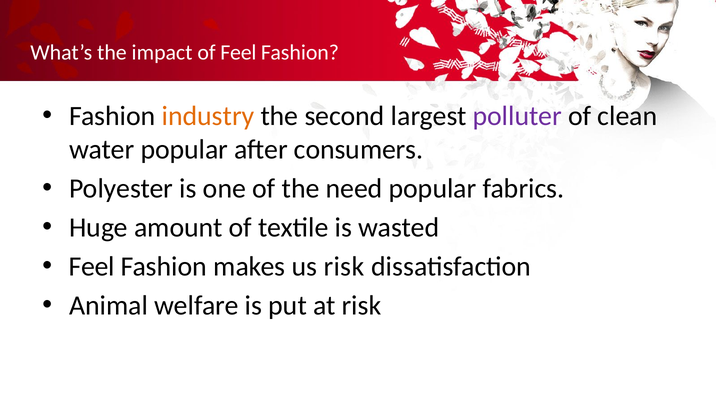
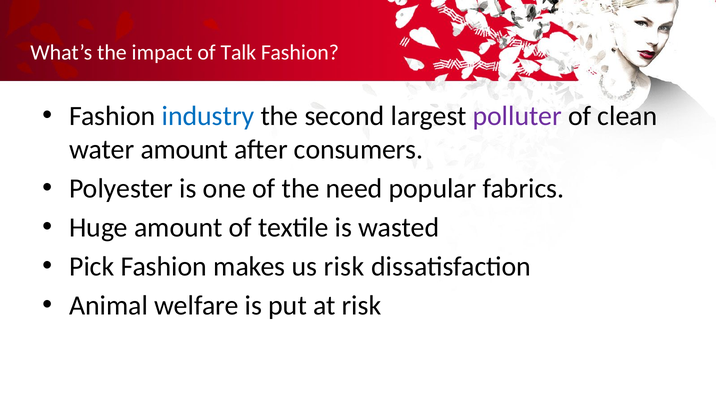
of Feel: Feel -> Talk (238, 52)
industry colour: orange -> blue (208, 116)
water popular: popular -> amount (184, 149)
Feel: Feel -> Pick (92, 266)
